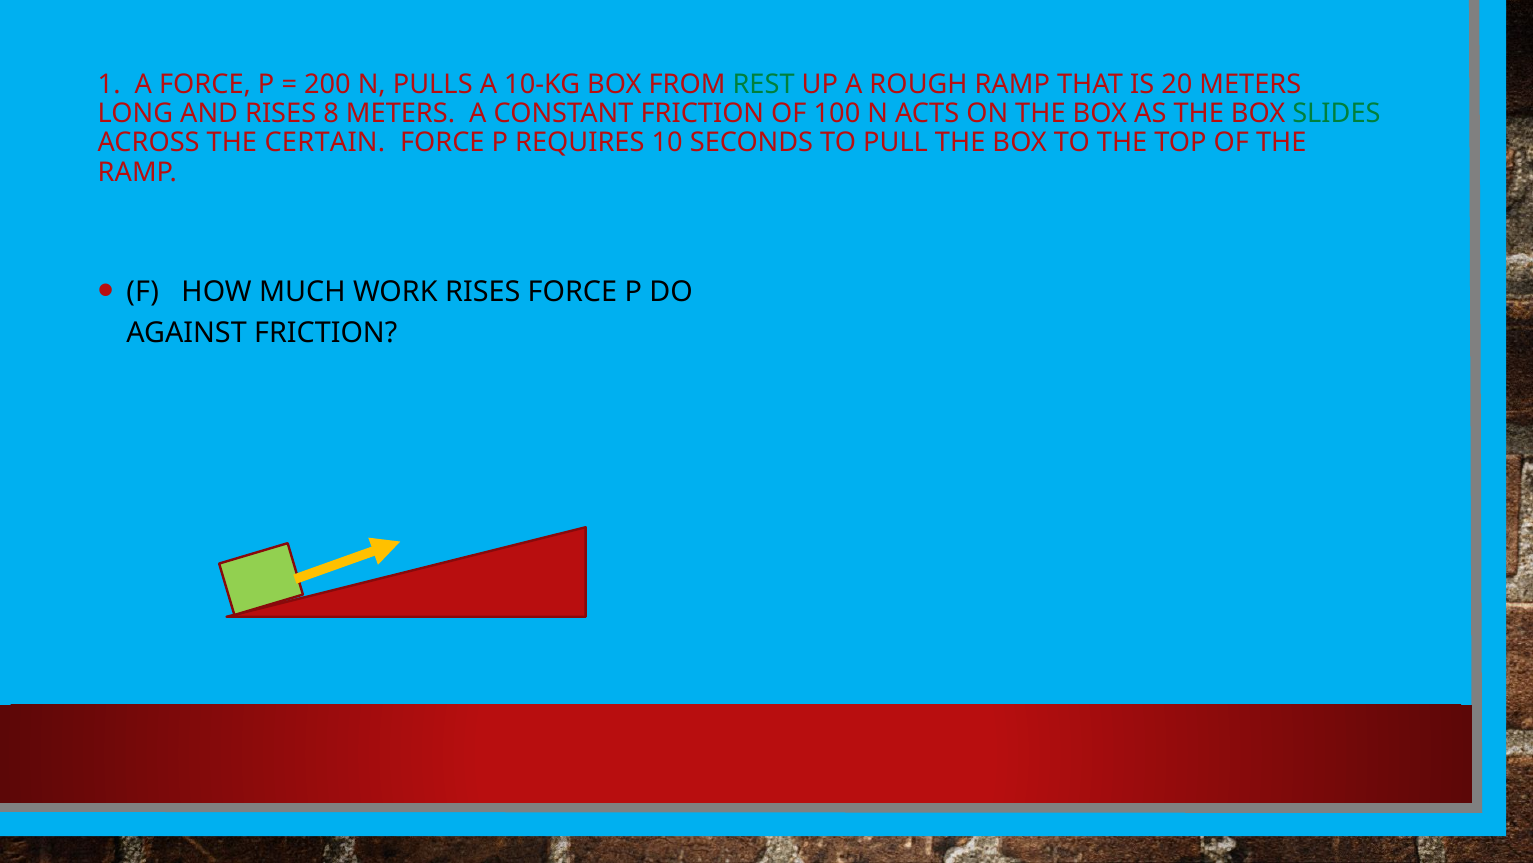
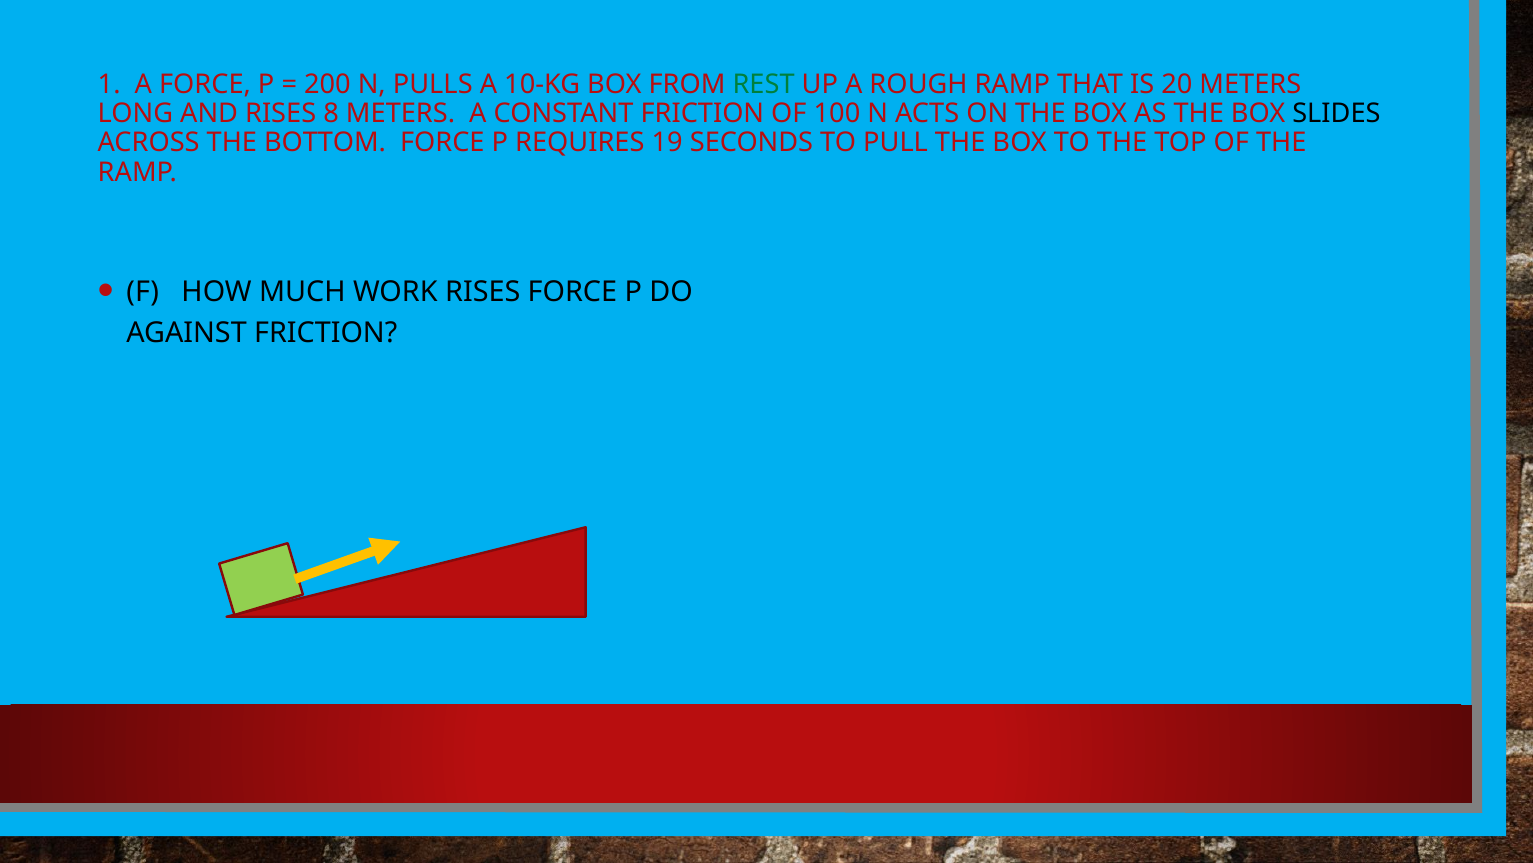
SLIDES colour: green -> black (1336, 113)
CERTAIN: CERTAIN -> BOTTOM (325, 143)
10: 10 -> 19 (667, 143)
